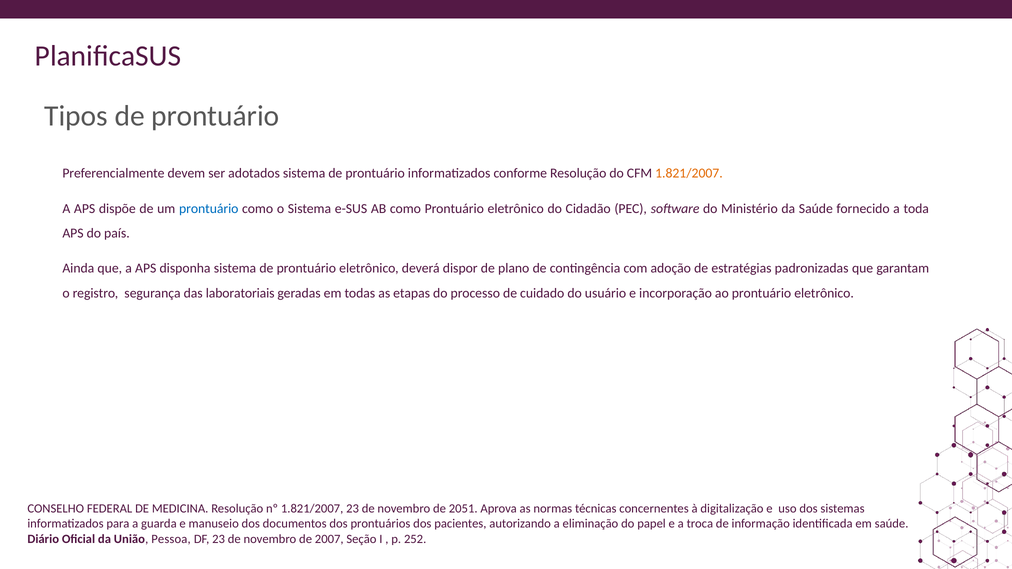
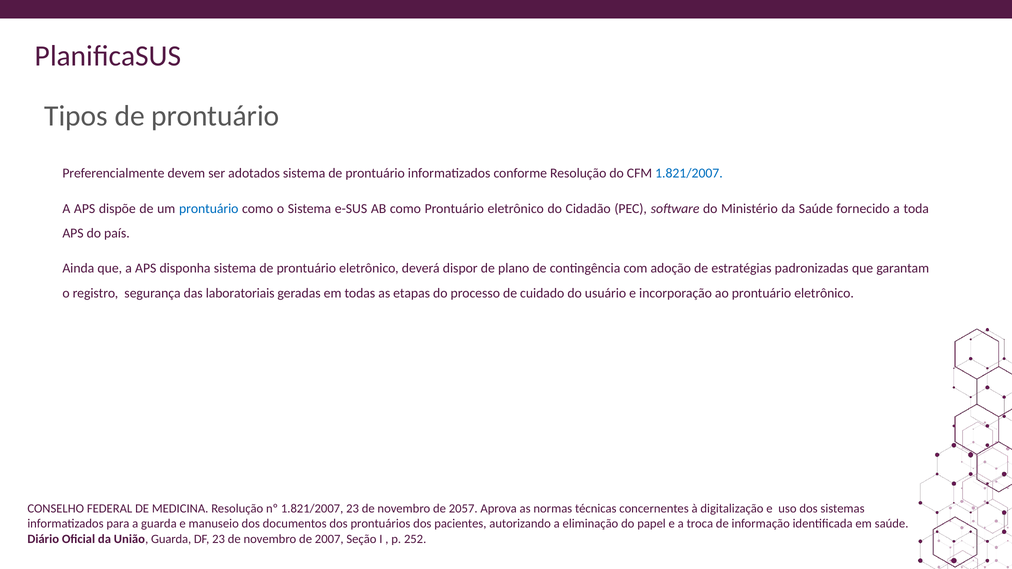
1.821/2007 colour: orange -> blue (689, 173)
2051: 2051 -> 2057 (463, 509)
União Pessoa: Pessoa -> Guarda (171, 539)
